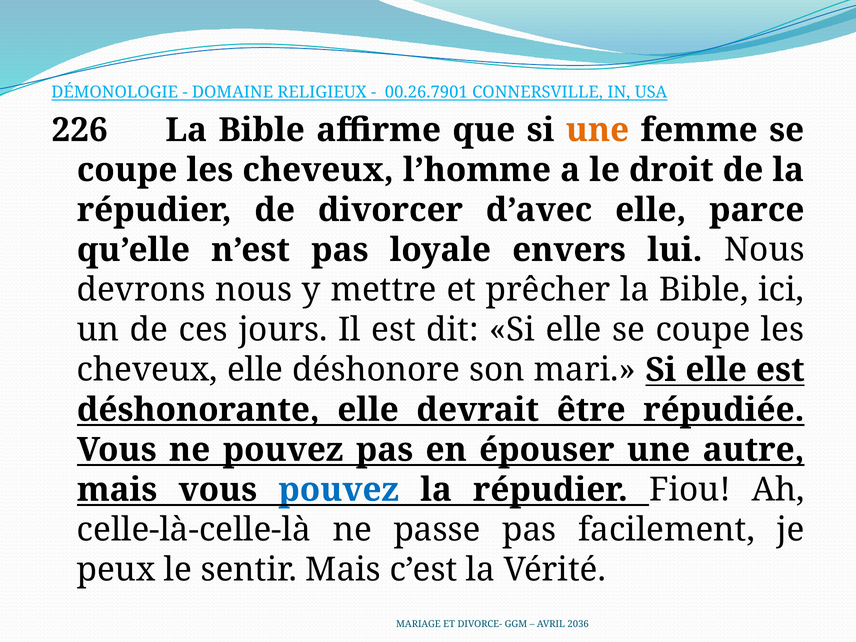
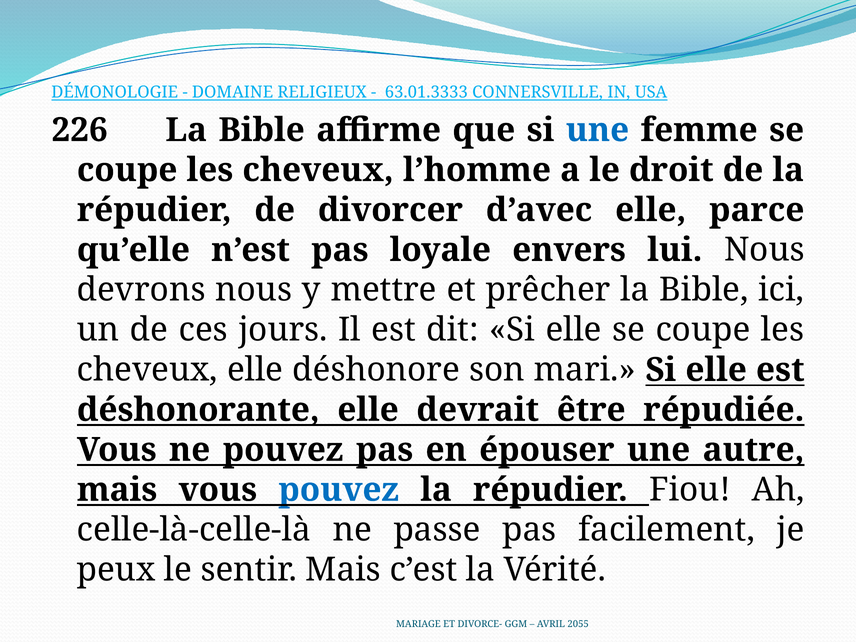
00.26.7901: 00.26.7901 -> 63.01.3333 (426, 92)
une colour: orange -> blue (597, 130)
2036: 2036 -> 2055 (578, 624)
